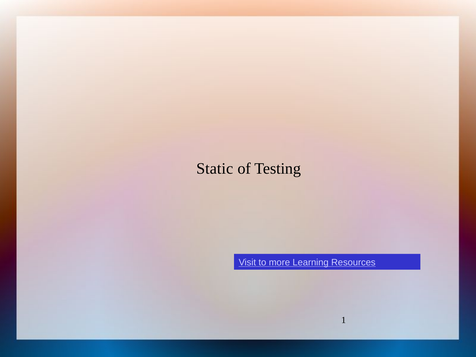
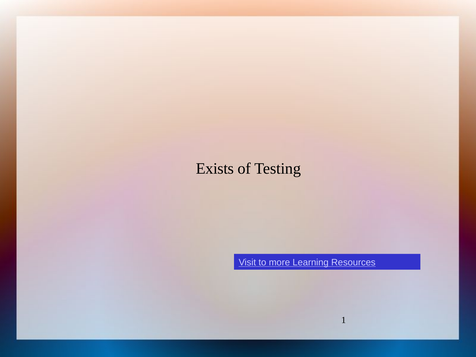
Static: Static -> Exists (215, 169)
